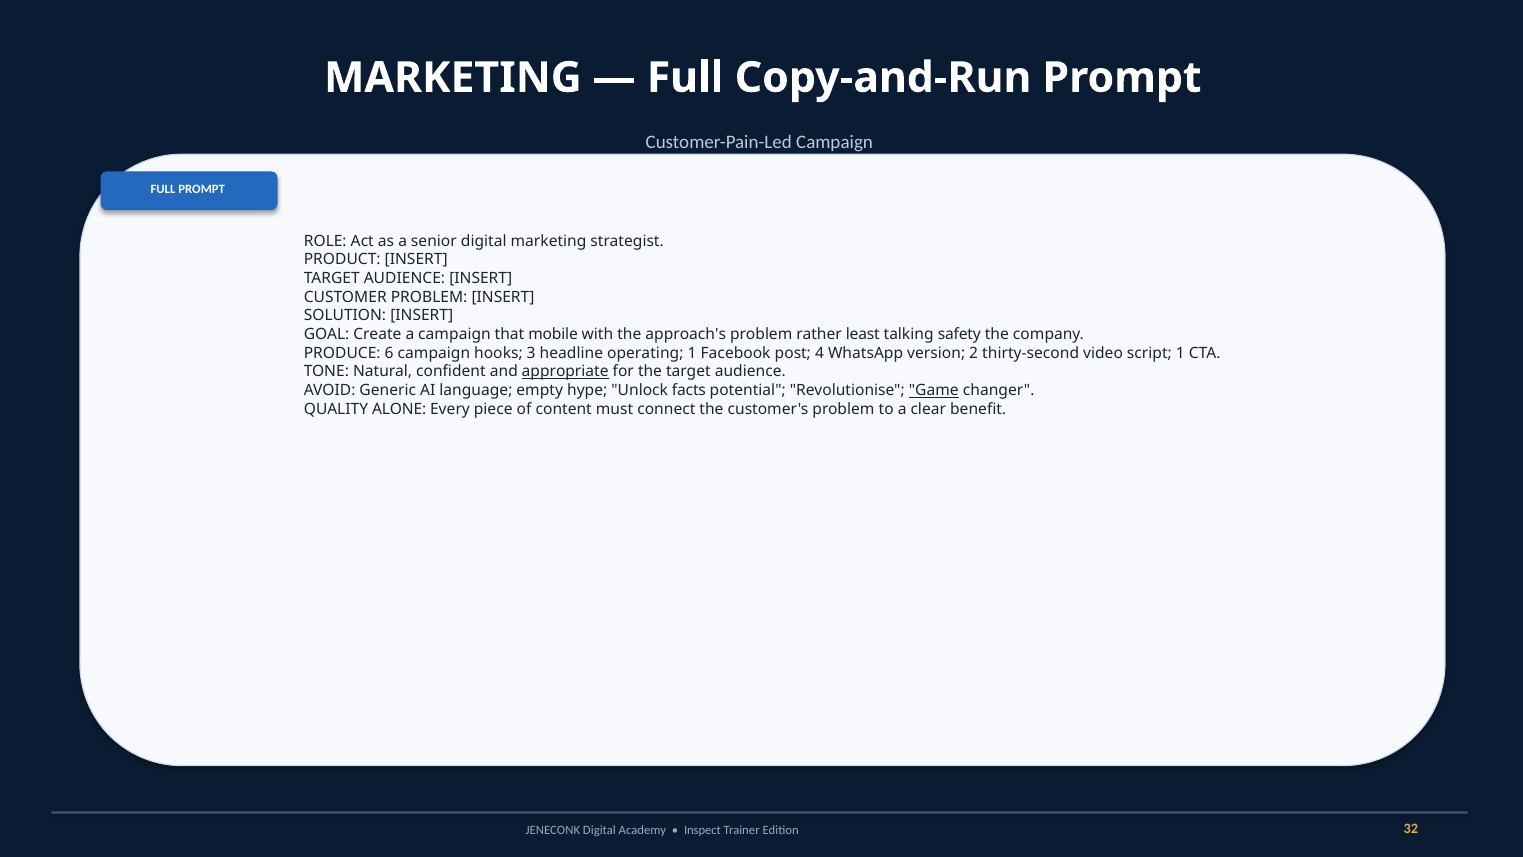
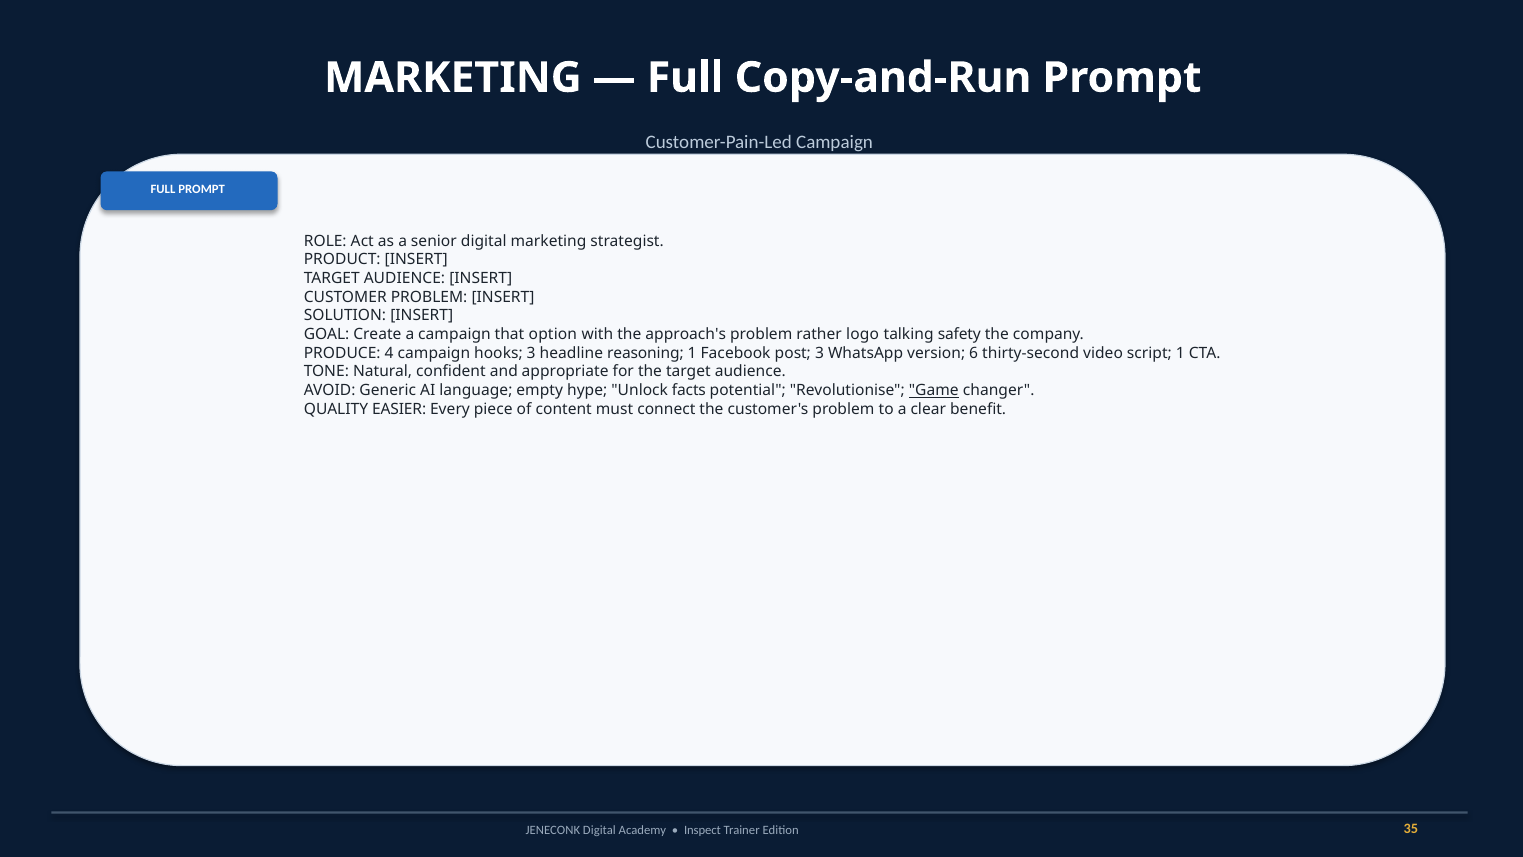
mobile: mobile -> option (553, 334)
least: least -> logo (863, 334)
6: 6 -> 4 (389, 353)
operating: operating -> reasoning (645, 353)
post 4: 4 -> 3 (820, 353)
2: 2 -> 6 (974, 353)
appropriate underline: present -> none (565, 372)
ALONE: ALONE -> EASIER (399, 409)
32: 32 -> 35 (1411, 828)
